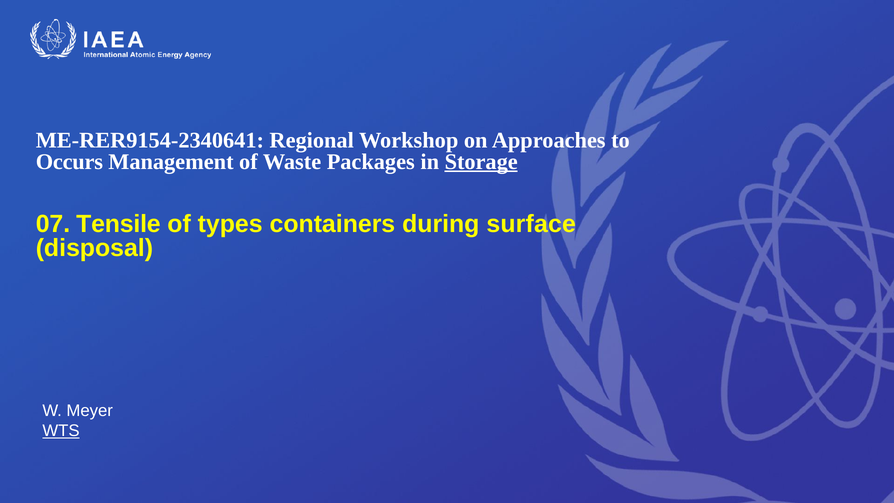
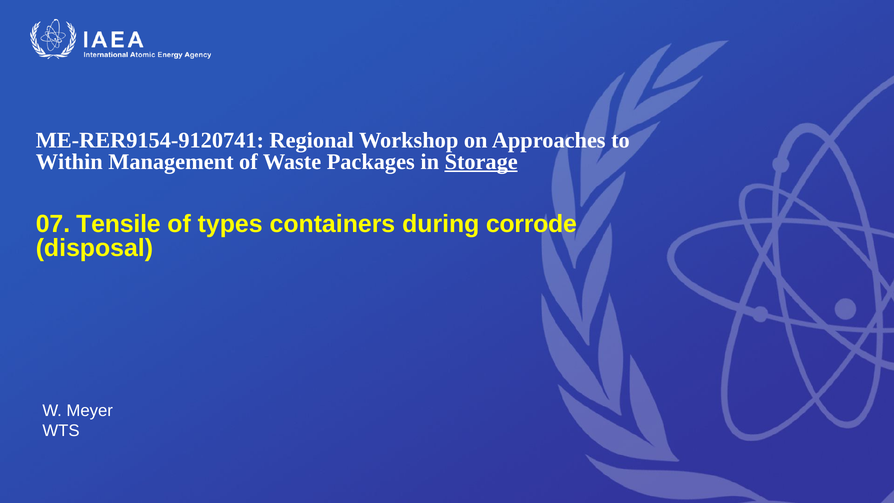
ME-RER9154-2340641: ME-RER9154-2340641 -> ME-RER9154-9120741 (150, 140)
Occurs: Occurs -> Within (69, 162)
surface: surface -> corrode (531, 224)
WTS underline: present -> none (61, 431)
